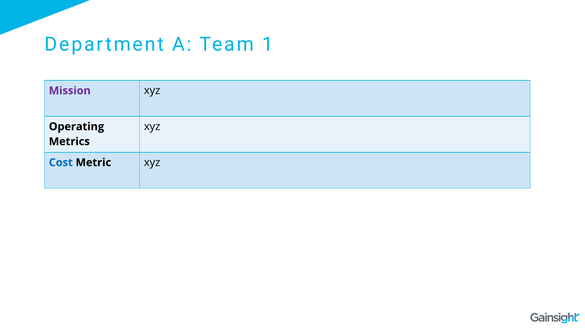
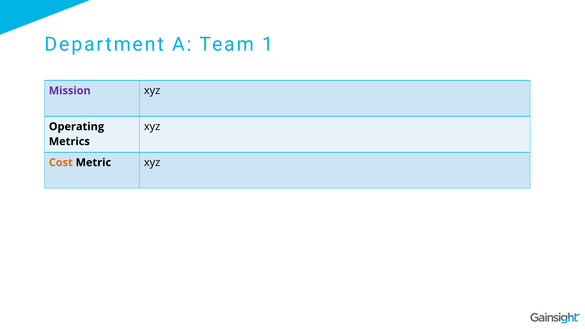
Cost colour: blue -> orange (61, 163)
